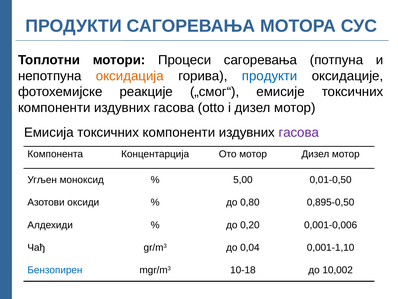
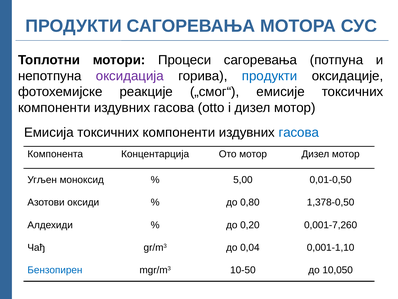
оксидација colour: orange -> purple (130, 76)
гасова colour: purple -> blue (299, 132)
0,895-0,50: 0,895-0,50 -> 1,378-0,50 (331, 202)
0,001-0,006: 0,001-0,006 -> 0,001-7,260 (331, 225)
10-18: 10-18 -> 10-50 (243, 270)
10,002: 10,002 -> 10,050 (338, 270)
